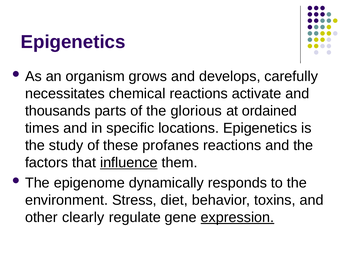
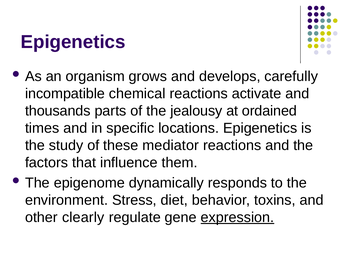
necessitates: necessitates -> incompatible (65, 93)
glorious: glorious -> jealousy (196, 111)
profanes: profanes -> mediator (171, 145)
influence underline: present -> none (129, 162)
